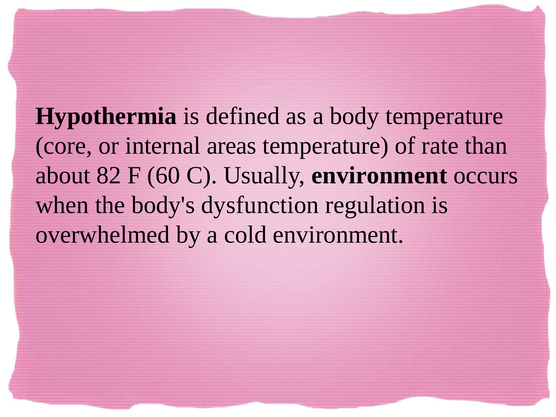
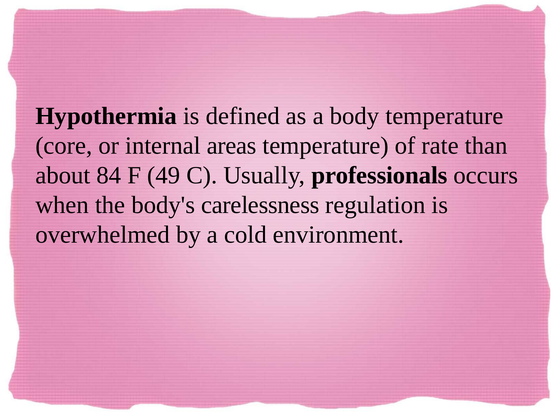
82: 82 -> 84 (109, 175)
60: 60 -> 49 (164, 175)
Usually environment: environment -> professionals (379, 175)
dysfunction: dysfunction -> carelessness (260, 205)
